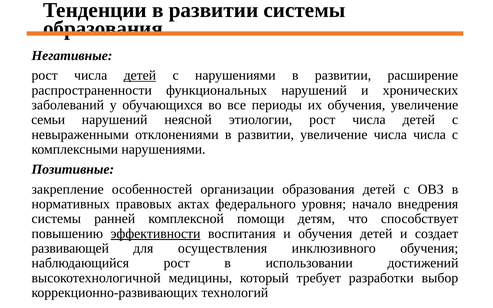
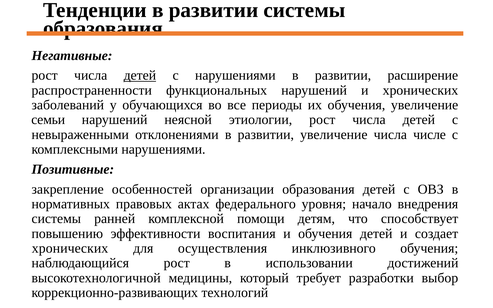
числа числа: числа -> числе (430, 135)
эффективности underline: present -> none (156, 234)
развивающей: развивающей -> хронических (70, 248)
